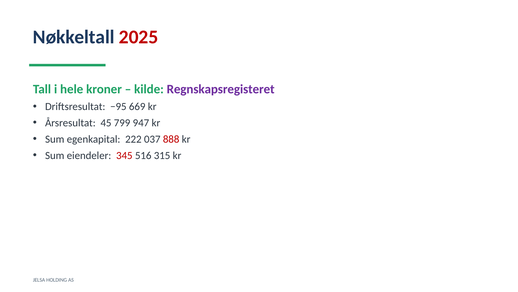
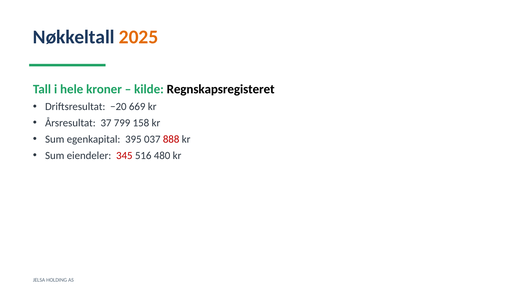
2025 colour: red -> orange (139, 37)
Regnskapsregisteret colour: purple -> black (221, 89)
−95: −95 -> −20 (118, 107)
45: 45 -> 37 (106, 123)
947: 947 -> 158 (141, 123)
222: 222 -> 395 (133, 139)
315: 315 -> 480 (162, 155)
